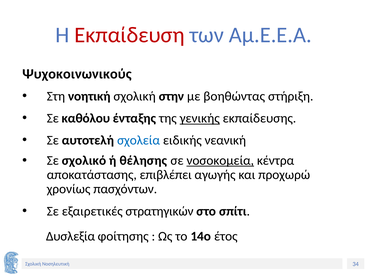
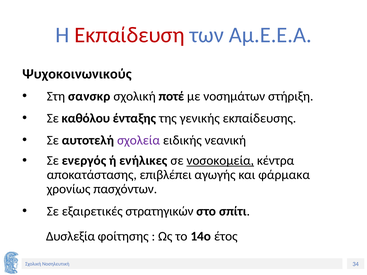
νοητική: νοητική -> σανσκρ (89, 96)
στην: στην -> ποτέ (171, 96)
βοηθώντας: βοηθώντας -> νοσημάτων (234, 96)
γενικής underline: present -> none (200, 118)
σχολεία colour: blue -> purple (139, 140)
σχολικό: σχολικό -> ενεργός (84, 161)
θέλησης: θέλησης -> ενήλικες (143, 161)
προχωρώ: προχωρώ -> φάρμακα (284, 175)
